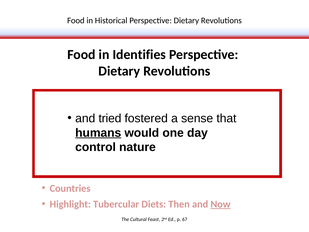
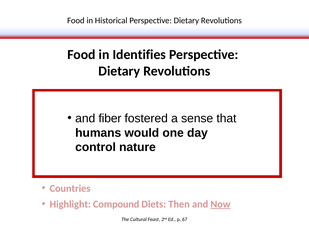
tried: tried -> fiber (110, 118)
humans underline: present -> none (98, 133)
Tubercular: Tubercular -> Compound (116, 204)
